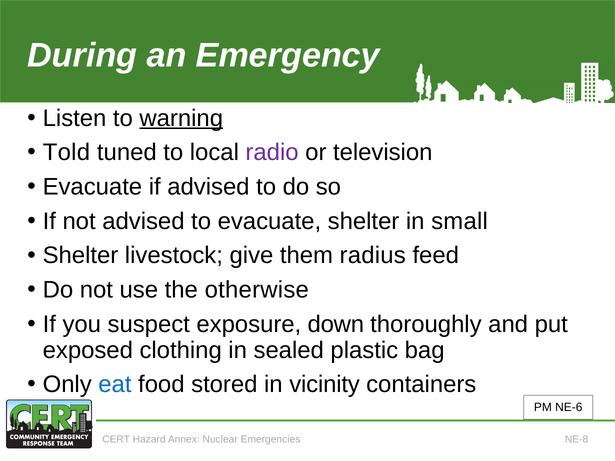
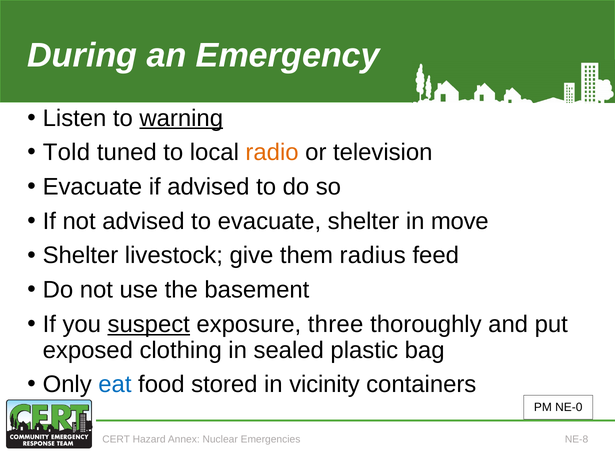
radio colour: purple -> orange (272, 153)
small: small -> move (460, 221)
otherwise: otherwise -> basement (257, 290)
suspect underline: none -> present (149, 324)
down: down -> three (336, 324)
NE-6: NE-6 -> NE-0 (569, 407)
